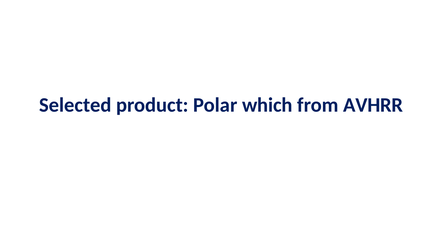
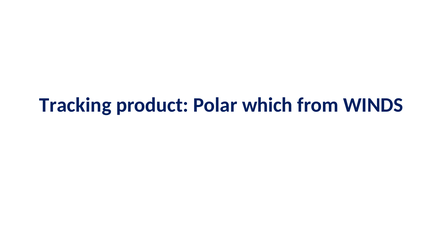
Selected: Selected -> Tracking (75, 105)
AVHRR: AVHRR -> WINDS (373, 105)
